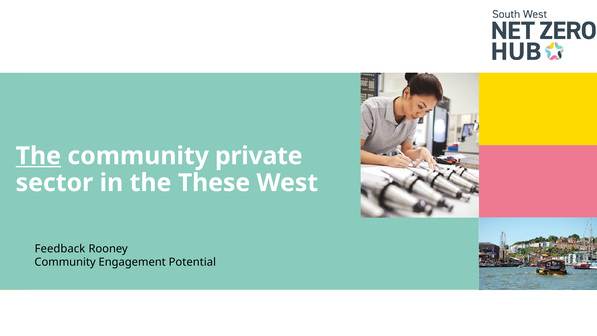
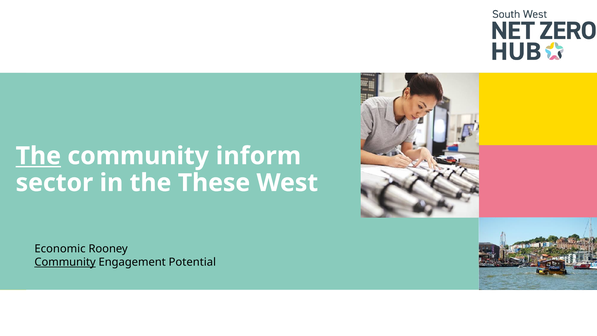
private: private -> inform (258, 156)
Feedback: Feedback -> Economic (60, 249)
Community underline: none -> present (65, 262)
